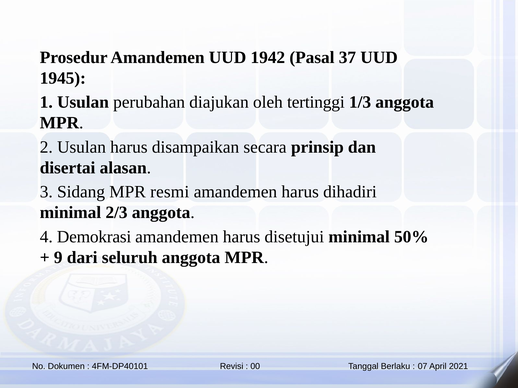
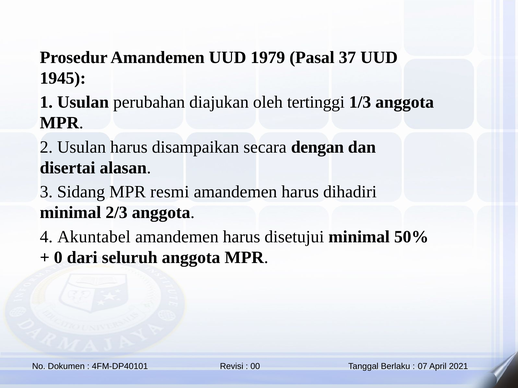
1942: 1942 -> 1979 (268, 57)
prinsip: prinsip -> dengan (317, 147)
Demokrasi: Demokrasi -> Akuntabel (94, 237)
9: 9 -> 0 (58, 258)
